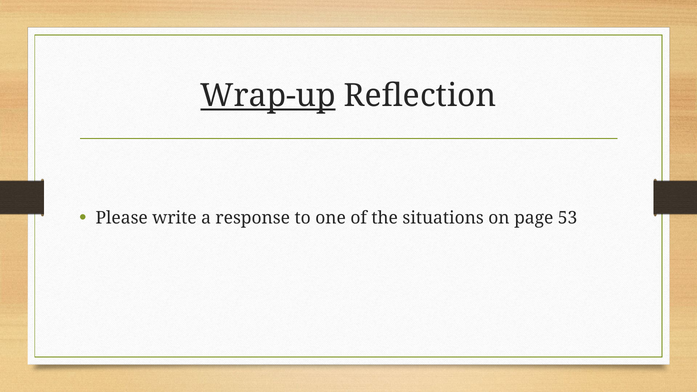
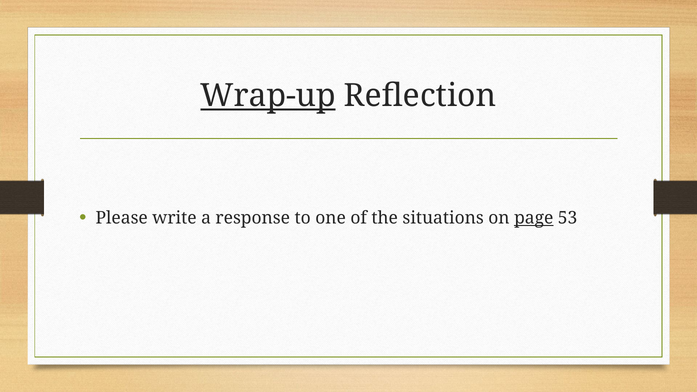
page underline: none -> present (534, 218)
